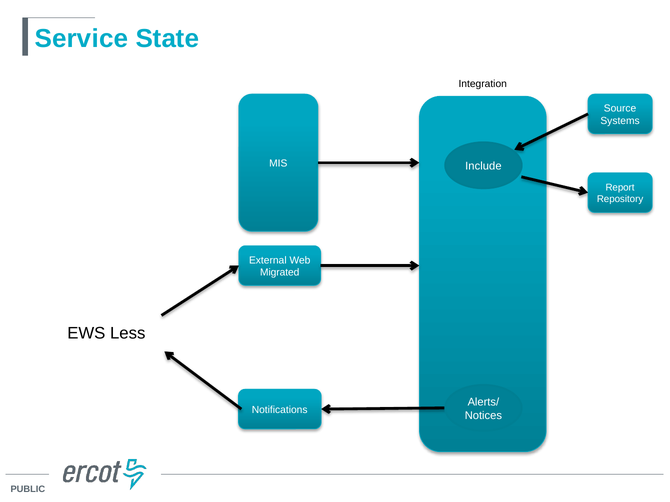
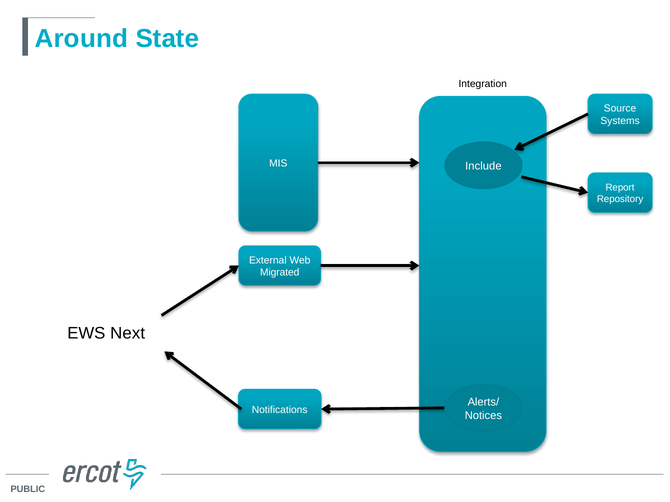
Service: Service -> Around (81, 39)
Less: Less -> Next (128, 334)
